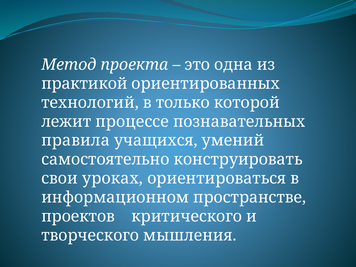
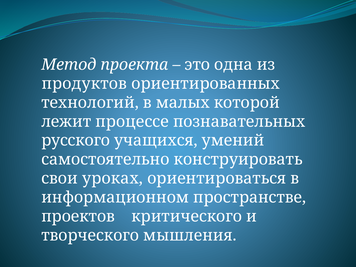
практикой: практикой -> продуктов (84, 84)
только: только -> малых (183, 103)
правила: правила -> русского (76, 141)
